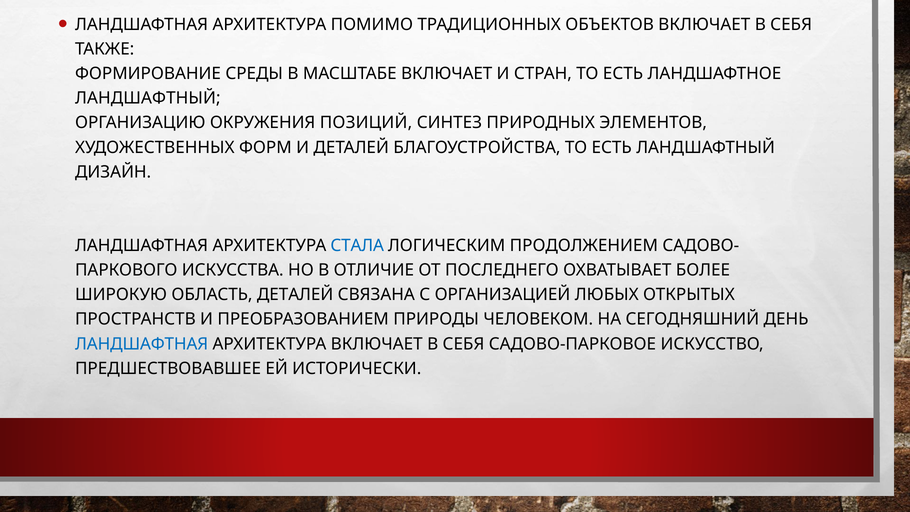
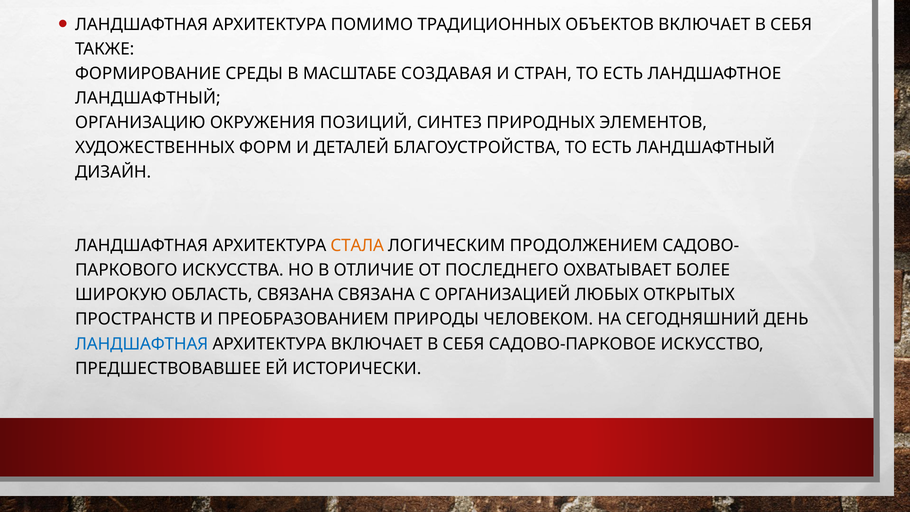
МАСШТАБЕ ВКЛЮЧАЕТ: ВКЛЮЧАЕТ -> СОЗДАВАЯ (447, 74)
СТАЛА colour: blue -> orange (357, 246)
ОБЛАСТЬ ДЕТАЛЕЙ: ДЕТАЛЕЙ -> СВЯЗАНА (295, 295)
